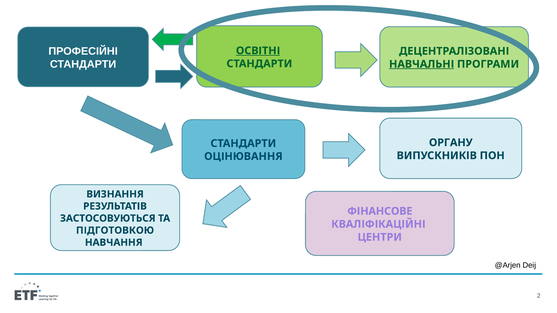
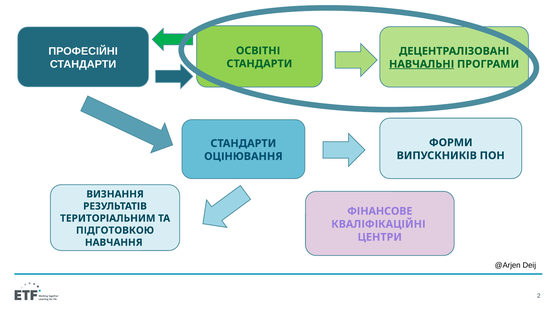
ОСВІТНІ underline: present -> none (258, 51)
ОРГАНУ: ОРГАНУ -> ФОРМИ (451, 143)
ЗАСТОСОВУЮТЬСЯ: ЗАСТОСОВУЮТЬСЯ -> ТЕРИТОРІАЛЬНИМ (108, 219)
